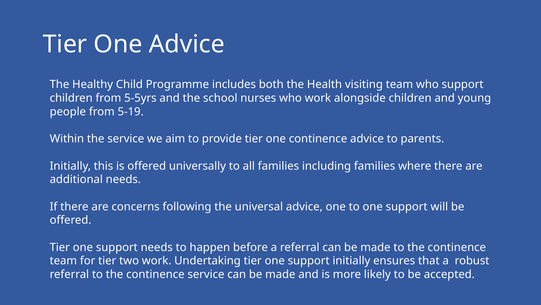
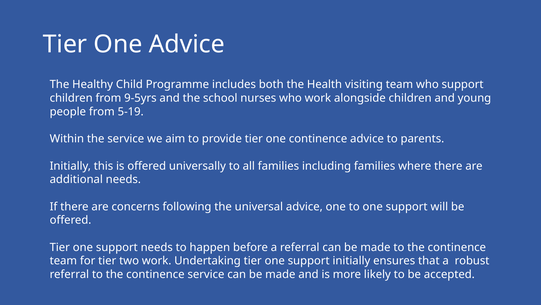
5-5yrs: 5-5yrs -> 9-5yrs (140, 98)
